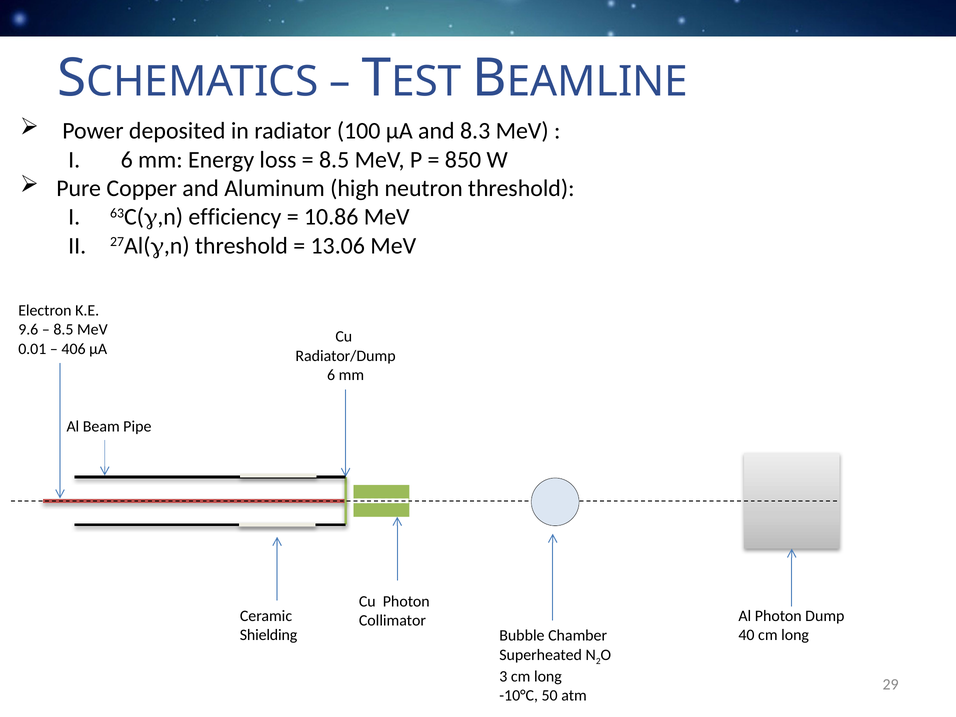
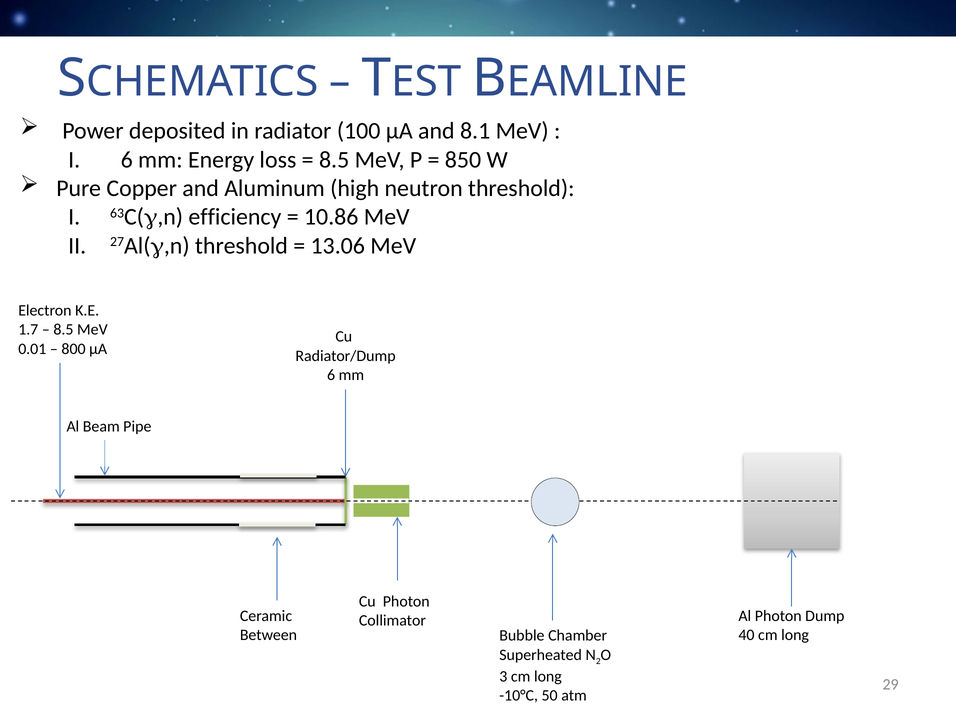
8.3: 8.3 -> 8.1 (475, 131)
9.6: 9.6 -> 1.7 (28, 330)
406: 406 -> 800 (74, 349)
Shielding: Shielding -> Between (268, 635)
